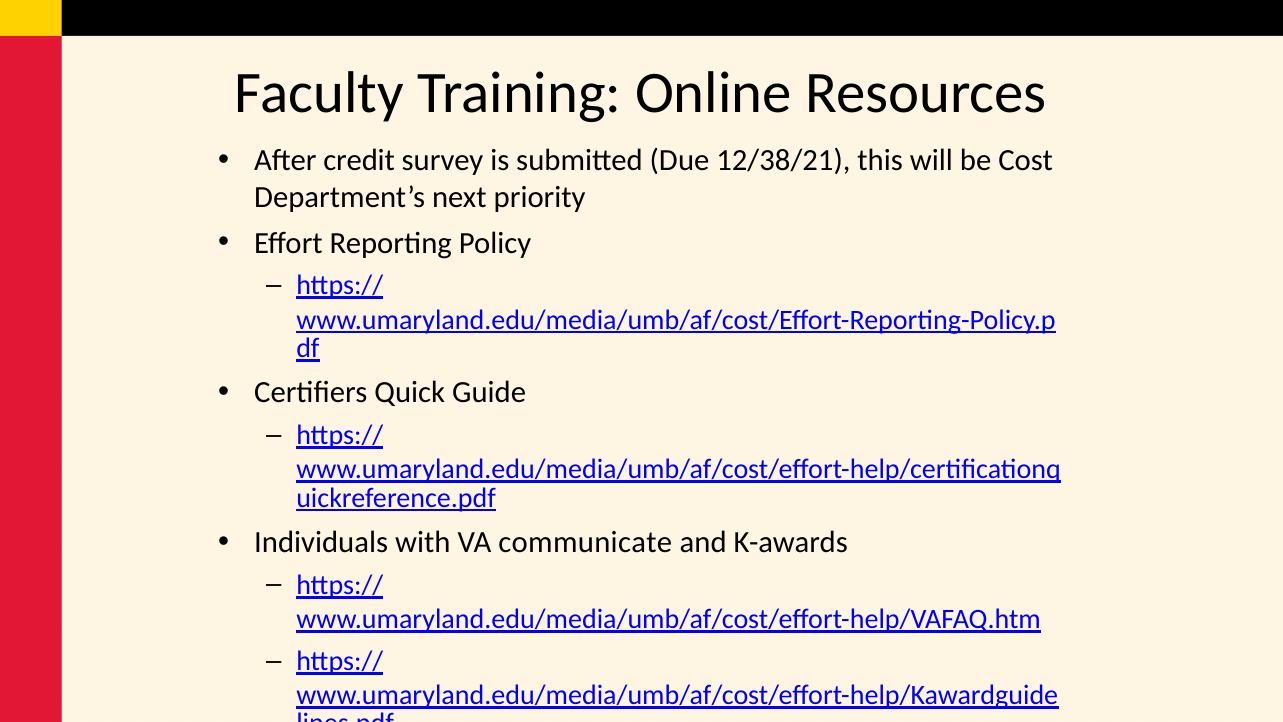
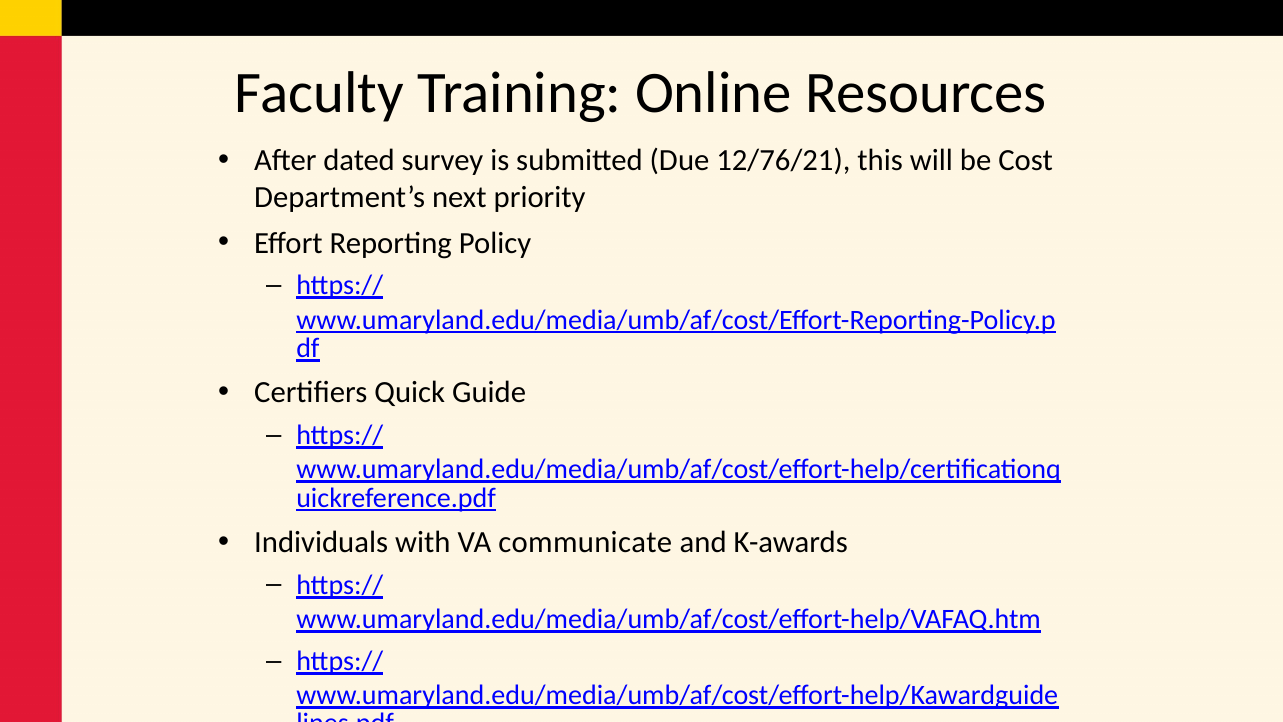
credit: credit -> dated (359, 161)
12/38/21: 12/38/21 -> 12/76/21 (783, 161)
